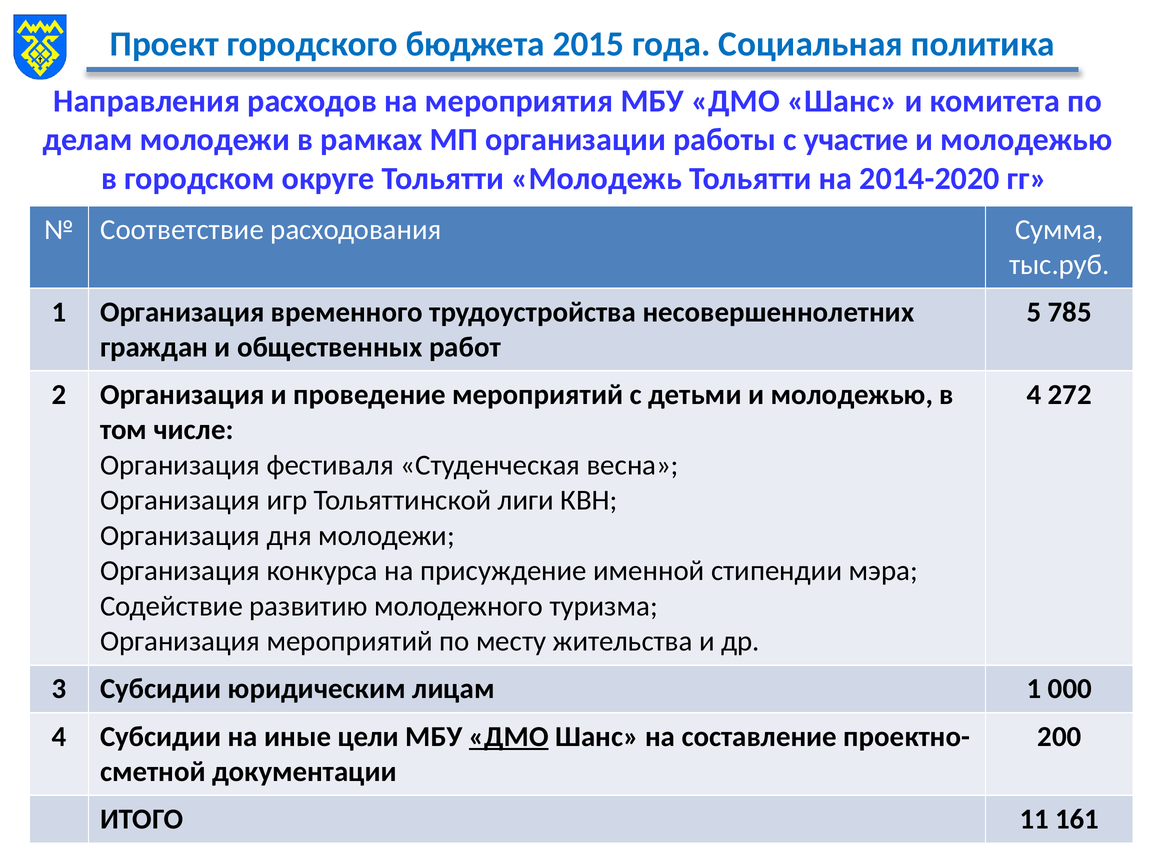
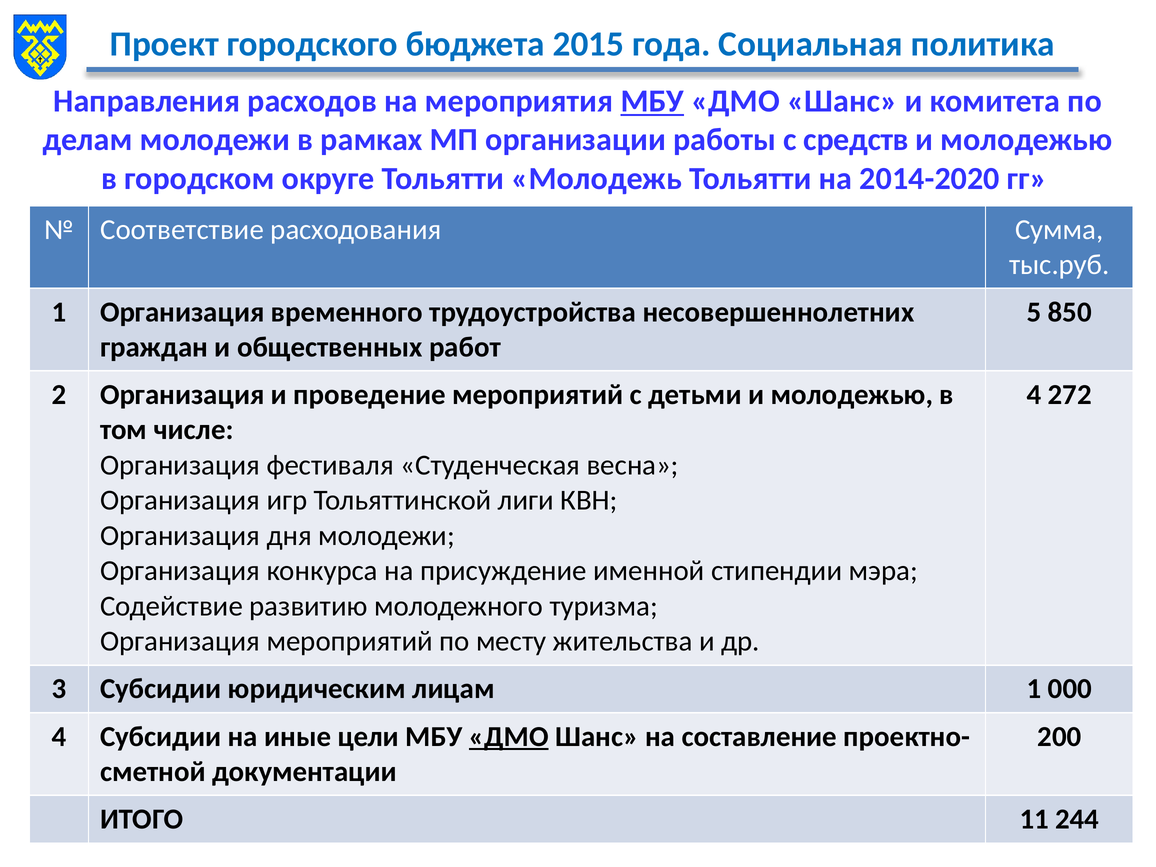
МБУ underline: none -> present (652, 101)
участие: участие -> средств (856, 140)
785: 785 -> 850 (1070, 312)
161: 161 -> 244 (1077, 819)
